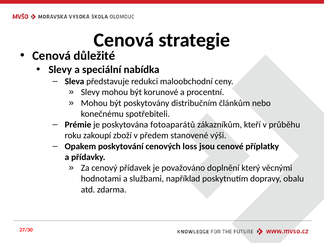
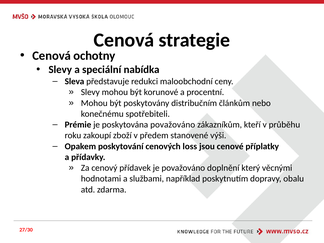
důležité: důležité -> ochotny (94, 56)
poskytována fotoaparátů: fotoaparátů -> považováno (173, 125)
